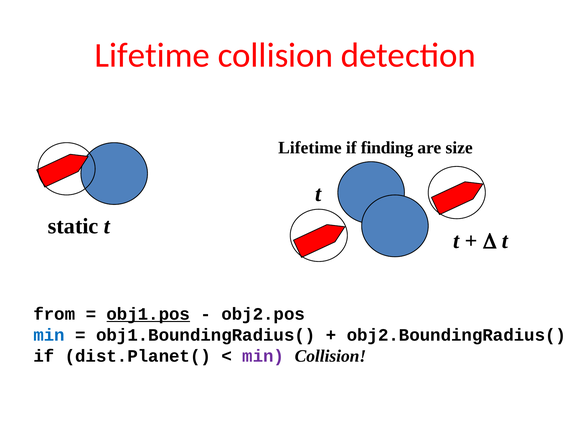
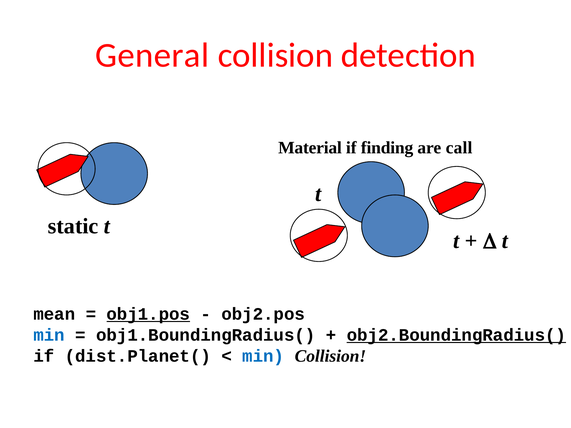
Lifetime: Lifetime -> General (152, 55)
Lifetime: Lifetime -> Material (310, 148)
size: size -> call (459, 148)
from: from -> mean (54, 314)
obj2.BoundingRadius( underline: none -> present (456, 335)
min colour: purple -> blue (263, 356)
